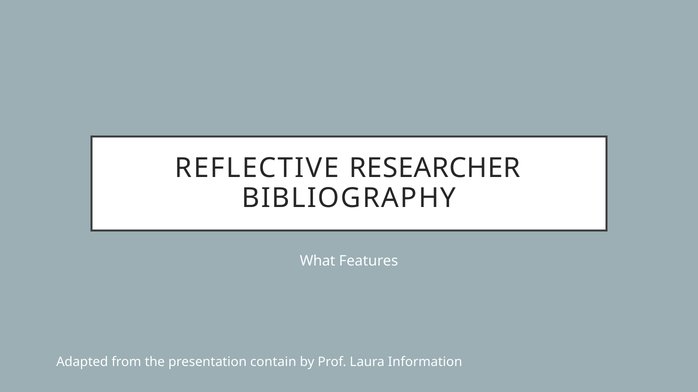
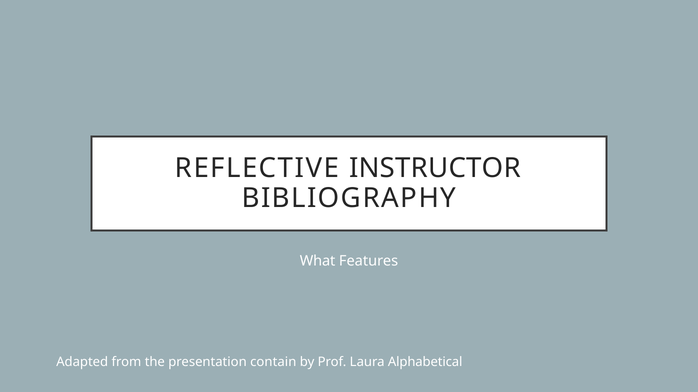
RESEARCHER: RESEARCHER -> INSTRUCTOR (435, 169)
Information: Information -> Alphabetical (425, 362)
